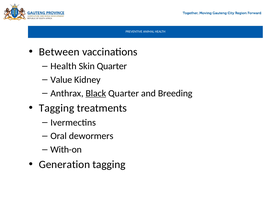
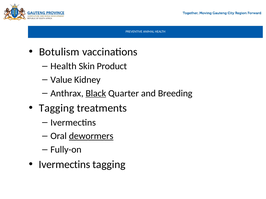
Between: Between -> Botulism (59, 52)
Skin Quarter: Quarter -> Product (112, 66)
dewormers underline: none -> present (91, 136)
With-on: With-on -> Fully-on (66, 150)
Generation: Generation -> Ivermectins (64, 165)
